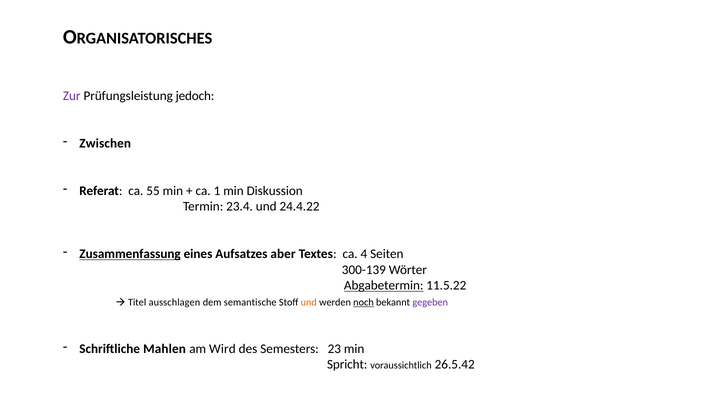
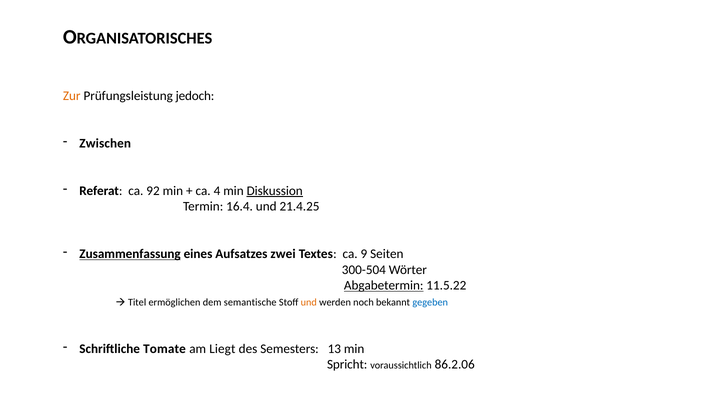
Zur colour: purple -> orange (72, 96)
55: 55 -> 92 (153, 191)
1: 1 -> 4 (217, 191)
Diskussion underline: none -> present (275, 191)
23.4: 23.4 -> 16.4 (240, 207)
24.4.22: 24.4.22 -> 21.4.25 (299, 207)
aber: aber -> zwei (283, 254)
4: 4 -> 9 (364, 254)
300-139: 300-139 -> 300-504 (364, 270)
ausschlagen: ausschlagen -> ermöglichen (174, 302)
noch underline: present -> none (364, 302)
gegeben colour: purple -> blue (430, 302)
Mahlen: Mahlen -> Tomate (165, 349)
Wird: Wird -> Liegt (222, 349)
23: 23 -> 13 (334, 349)
26.5.42: 26.5.42 -> 86.2.06 (455, 365)
